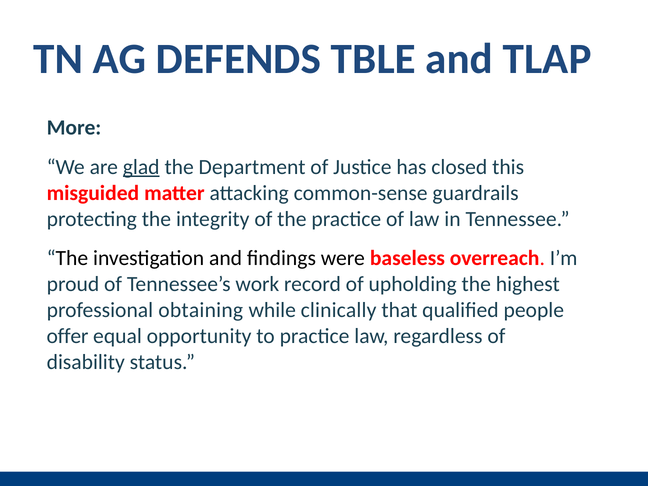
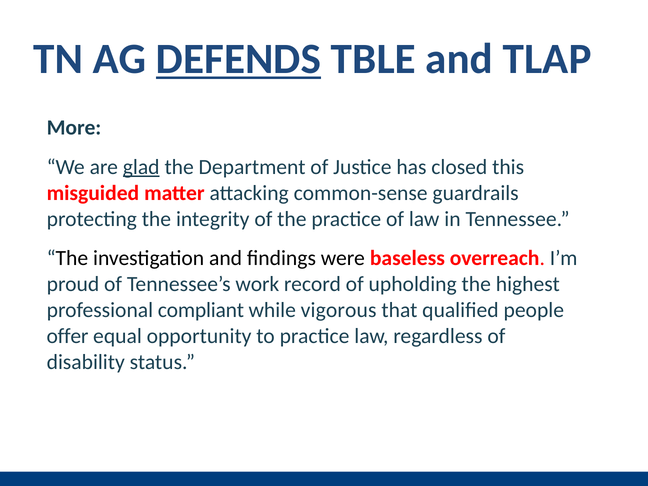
DEFENDS underline: none -> present (239, 59)
obtaining: obtaining -> compliant (201, 310)
clinically: clinically -> vigorous (339, 310)
